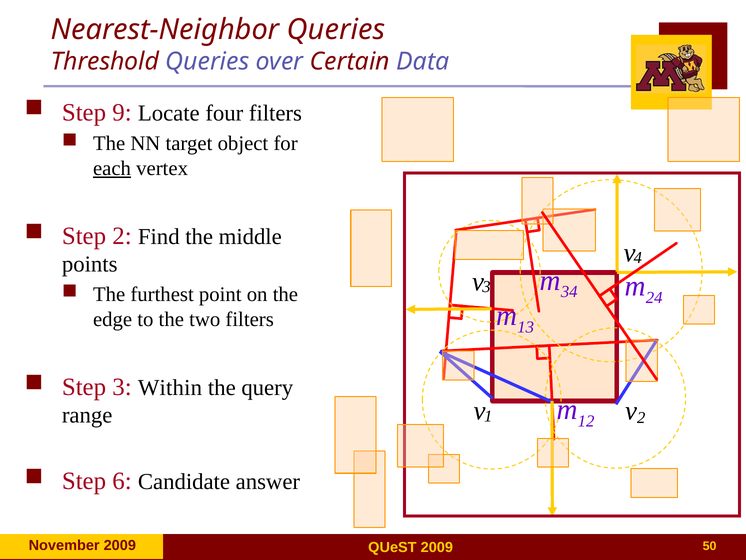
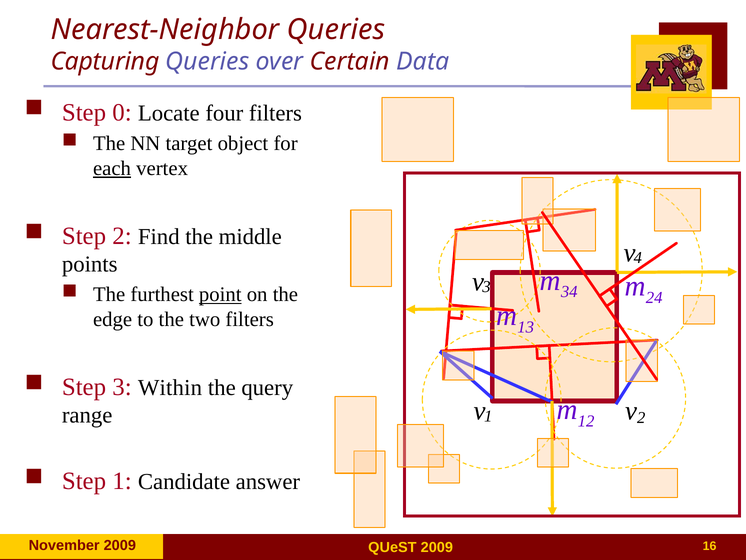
Threshold: Threshold -> Capturing (105, 61)
9: 9 -> 0 (122, 112)
point underline: none -> present (220, 294)
Step 6: 6 -> 1 (122, 481)
50: 50 -> 16 (710, 546)
